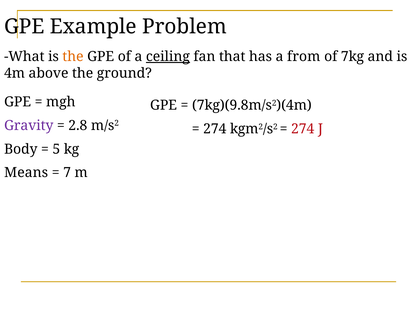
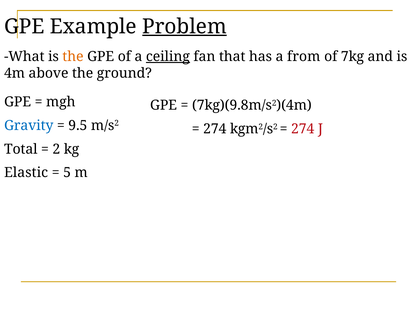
Problem underline: none -> present (184, 26)
Gravity colour: purple -> blue (29, 125)
2.8: 2.8 -> 9.5 (78, 125)
Body: Body -> Total (21, 149)
5: 5 -> 2 (56, 149)
Means: Means -> Elastic (26, 173)
7: 7 -> 5 (67, 173)
